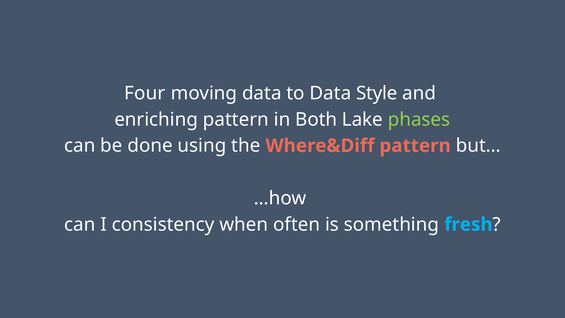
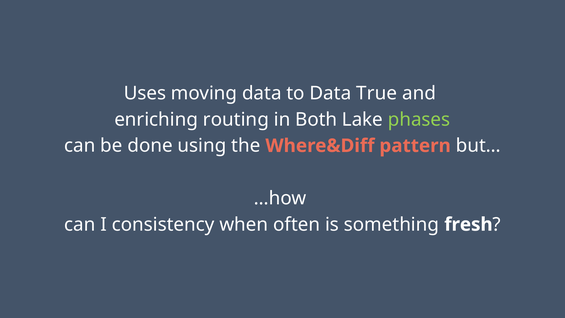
Four: Four -> Uses (145, 93)
Style: Style -> True (377, 93)
enriching pattern: pattern -> routing (236, 119)
fresh colour: light blue -> white (468, 224)
